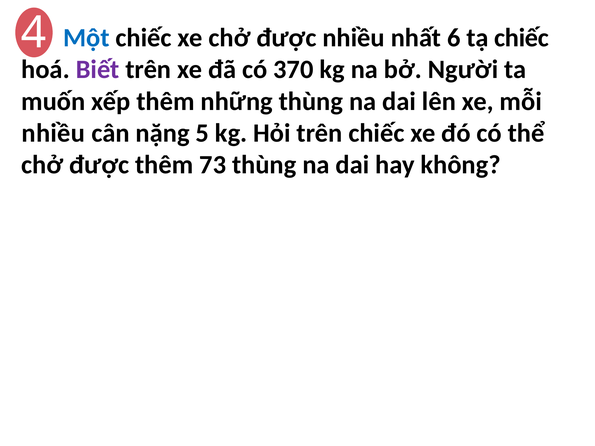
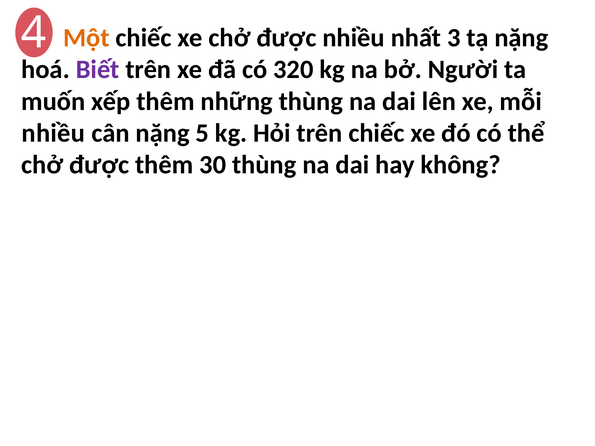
Một colour: blue -> orange (86, 38)
6: 6 -> 3 (454, 38)
tạ chiếc: chiếc -> nặng (521, 38)
370: 370 -> 320 (293, 70)
73: 73 -> 30 (213, 165)
